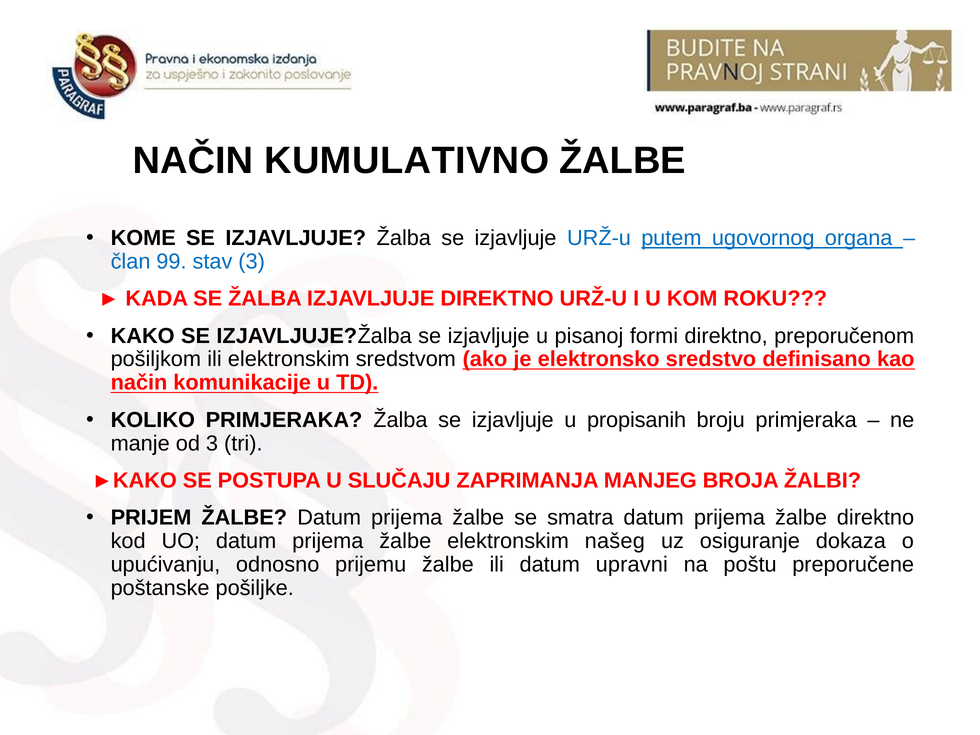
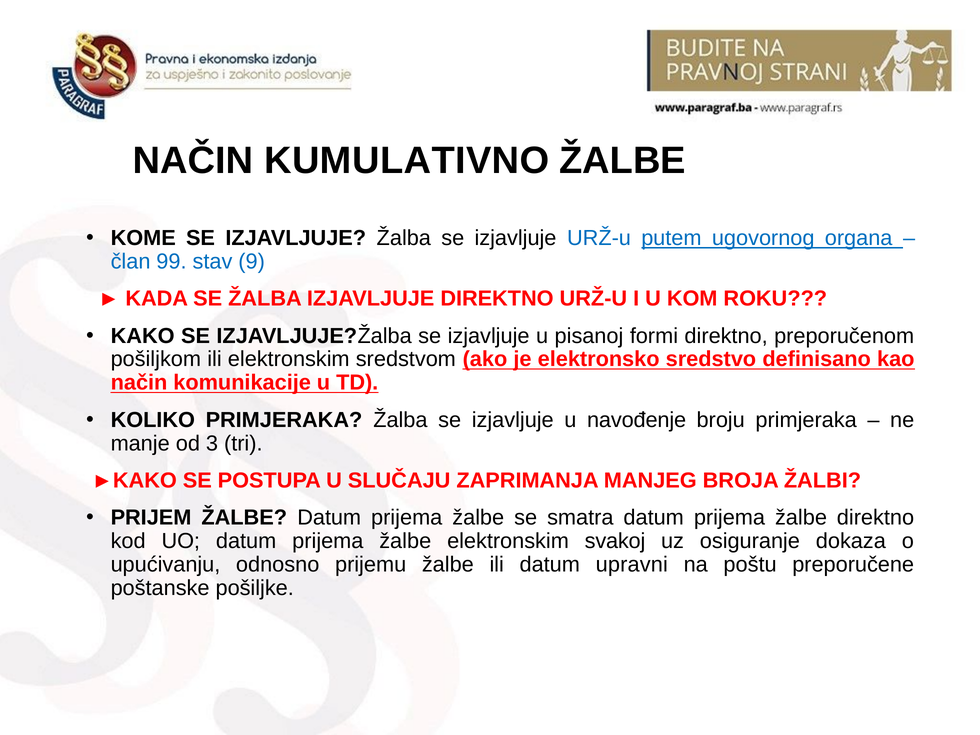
stav 3: 3 -> 9 (252, 262)
propisanih: propisanih -> navođenje (637, 420)
našeg: našeg -> svakoj (615, 541)
